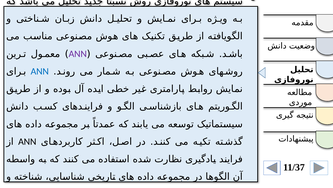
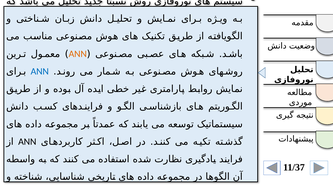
ANN colour: purple -> orange (78, 54)
